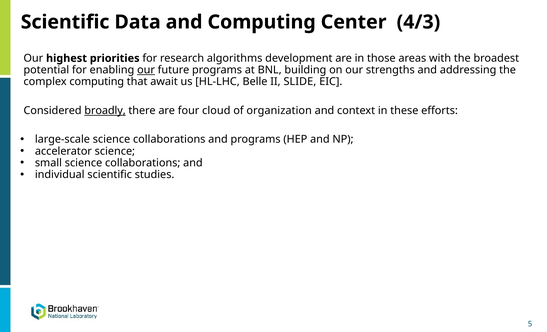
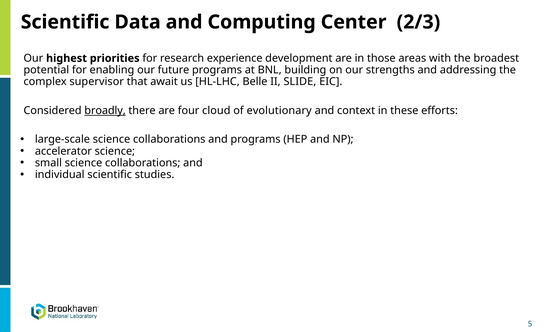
4/3: 4/3 -> 2/3 (418, 22)
algorithms: algorithms -> experience (235, 58)
our underline: present -> none (146, 70)
complex computing: computing -> supervisor (97, 82)
organization: organization -> evolutionary (279, 111)
